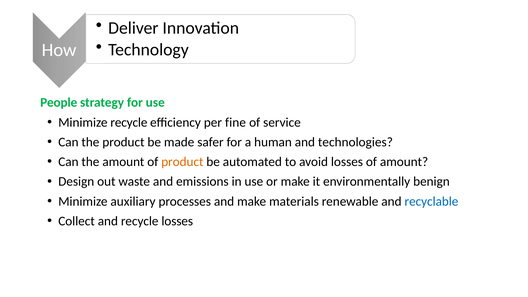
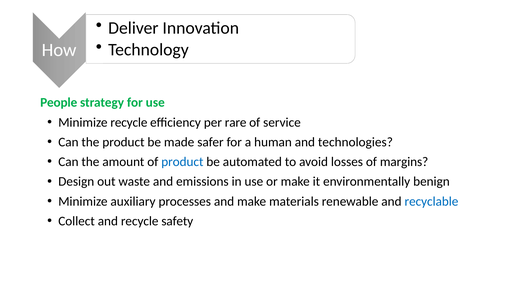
fine: fine -> rare (236, 122)
product colour: orange -> blue (182, 162)
of amount: amount -> margins (404, 162)
recycle losses: losses -> safety (177, 221)
